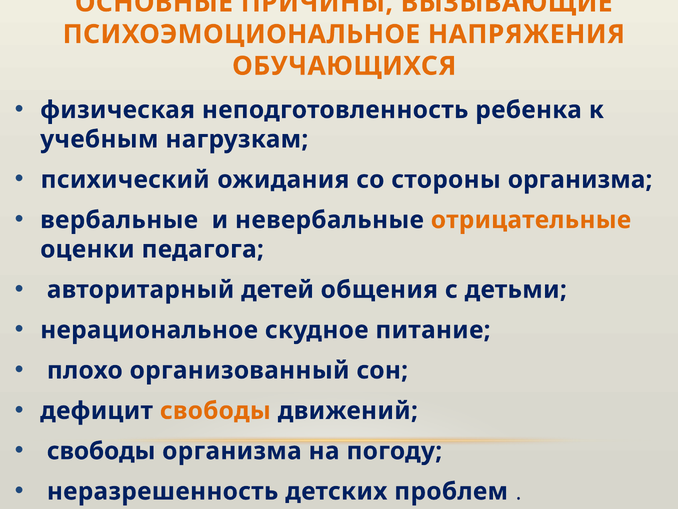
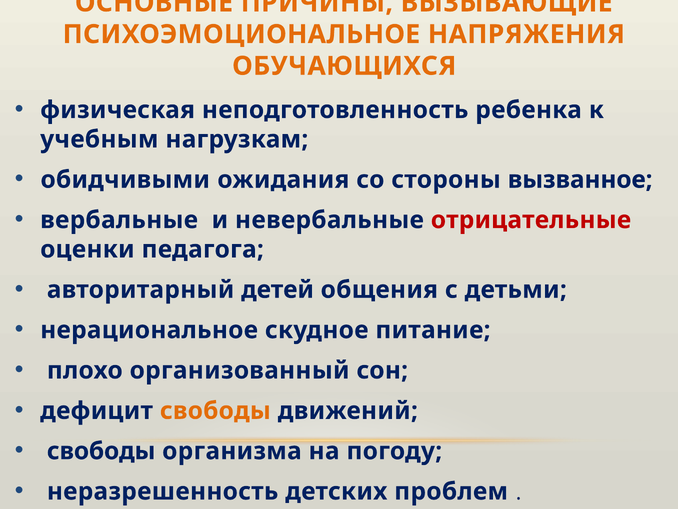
психический: психический -> обидчивыми (125, 179)
стороны организма: организма -> вызванное (580, 179)
отрицательные colour: orange -> red (531, 220)
